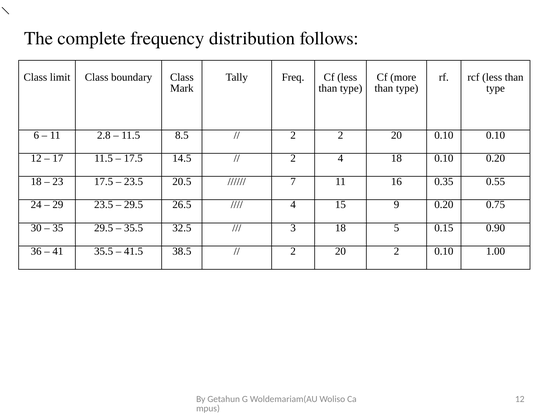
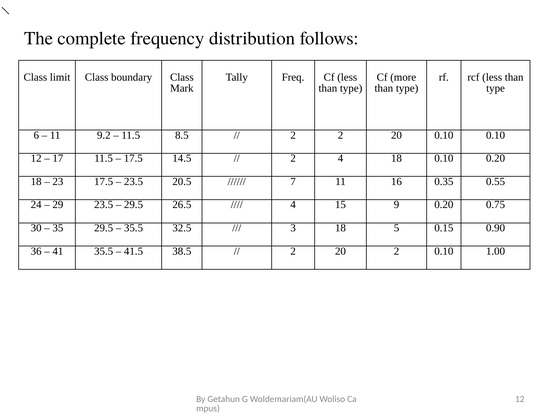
2.8: 2.8 -> 9.2 (104, 135)
